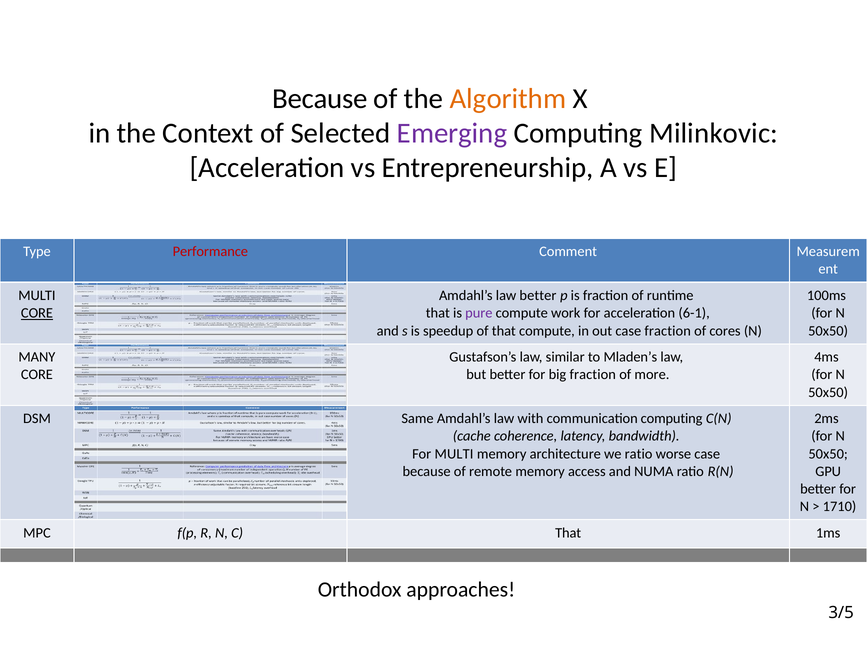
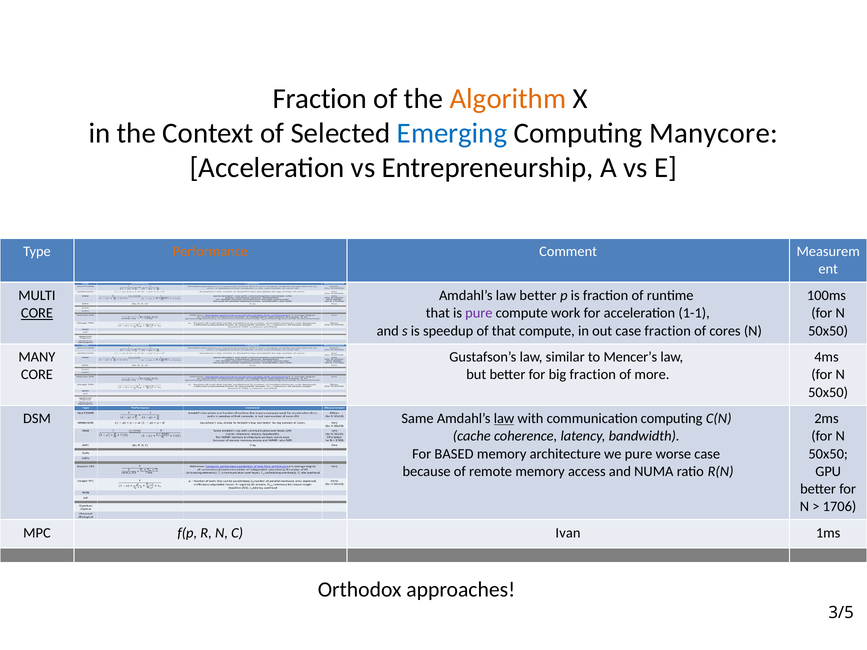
Because: Because -> Fraction (320, 99)
Emerging colour: purple -> blue (452, 133)
Milinkovic: Milinkovic -> Manycore (714, 133)
Performance colour: red -> orange (210, 252)
6-1: 6-1 -> 1-1 (694, 313)
Mladen’s: Mladen’s -> Mencer’s (630, 357)
law underline: none -> present (504, 419)
For MULTI: MULTI -> BASED (454, 454)
we ratio: ratio -> pure (639, 454)
1710: 1710 -> 1706 (840, 507)
C That: That -> Ivan (568, 533)
